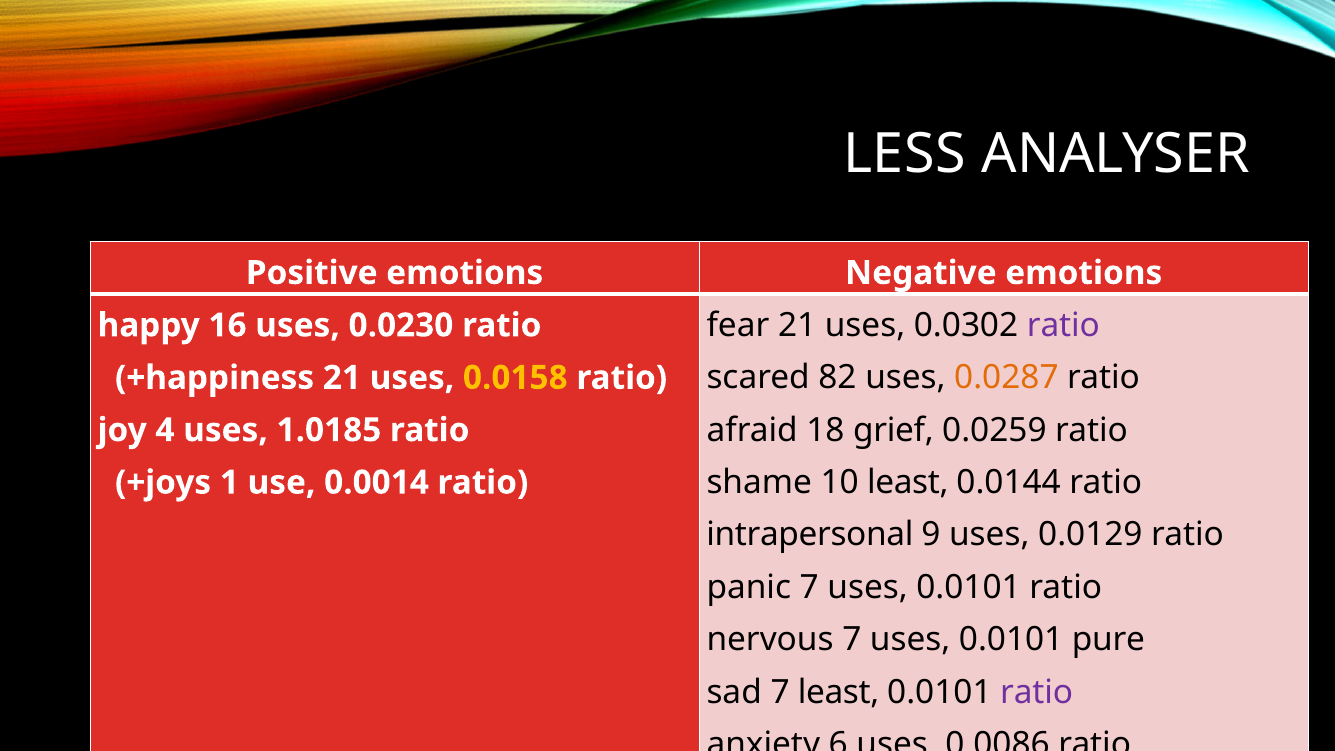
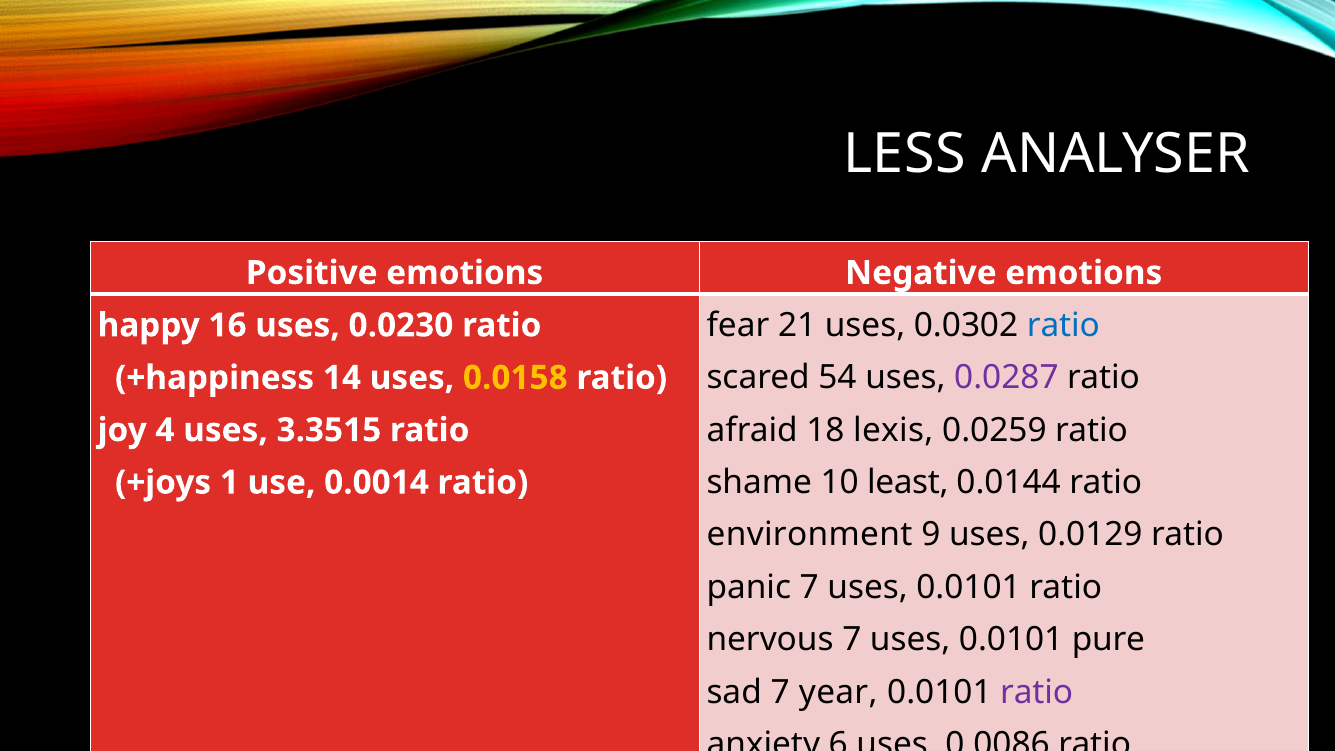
ratio colour: purple -> blue (1063, 325)
82: 82 -> 54 (837, 378)
0.0287 colour: orange -> purple (1006, 378)
+happiness 21: 21 -> 14 (342, 378)
grief: grief -> lexis (893, 430)
1.0185: 1.0185 -> 3.3515 (329, 430)
intrapersonal: intrapersonal -> environment (809, 535)
7 least: least -> year (838, 692)
